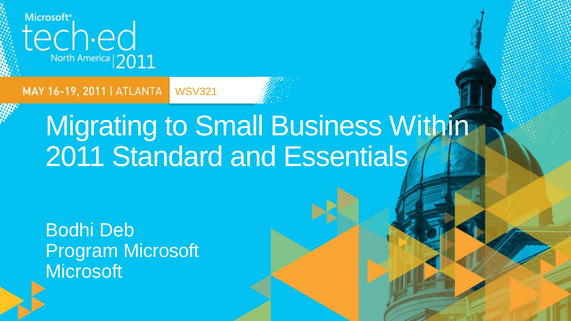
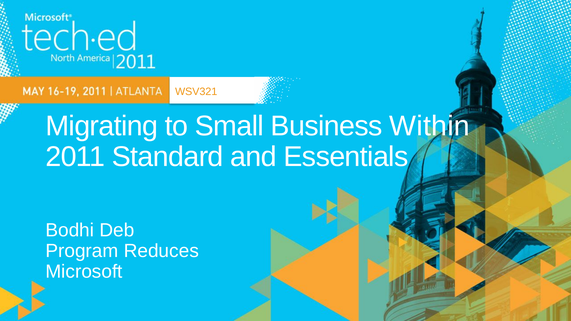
Program Microsoft: Microsoft -> Reduces (161, 251)
